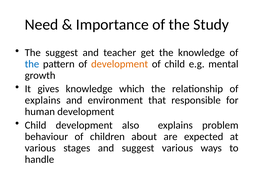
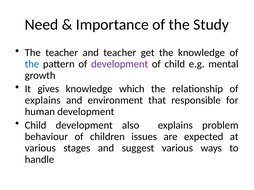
The suggest: suggest -> teacher (62, 53)
development colour: orange -> purple (120, 64)
about: about -> issues (144, 137)
